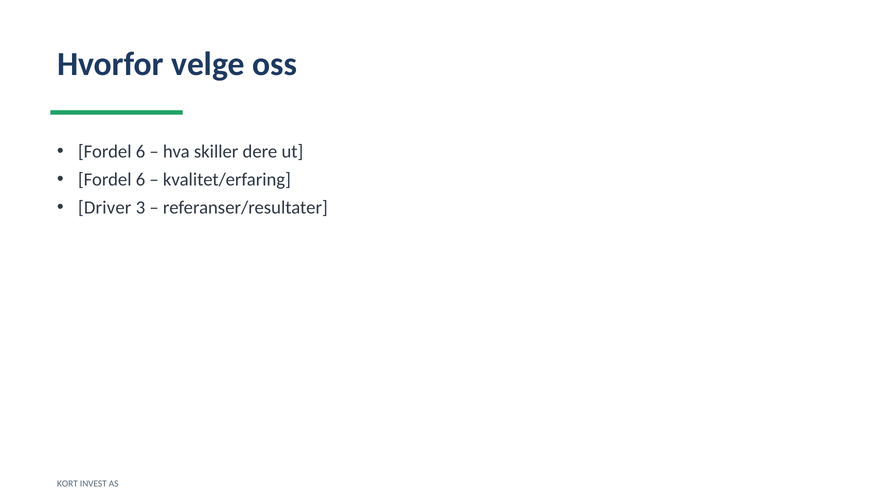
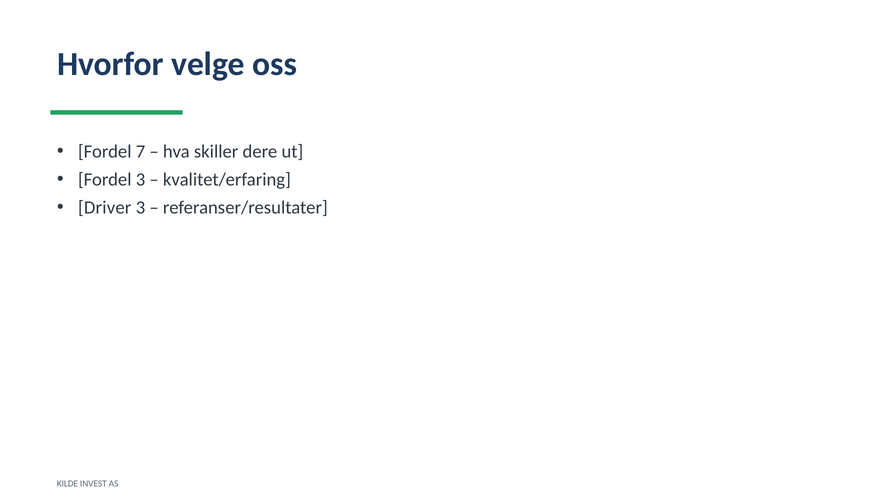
6: 6 -> 7 (141, 152)
6: 6 -> 3 (141, 180)
KORT: KORT -> KILDE (67, 484)
